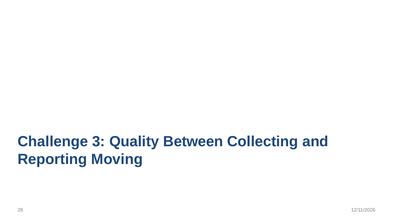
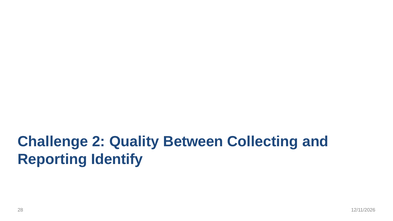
3: 3 -> 2 (99, 142)
Moving: Moving -> Identify (117, 159)
